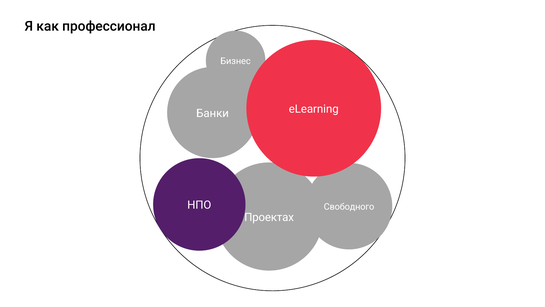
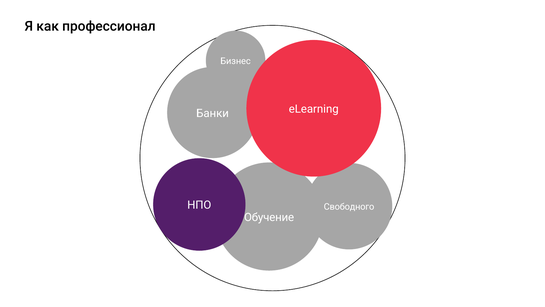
Проектах: Проектах -> Обучение (269, 217)
